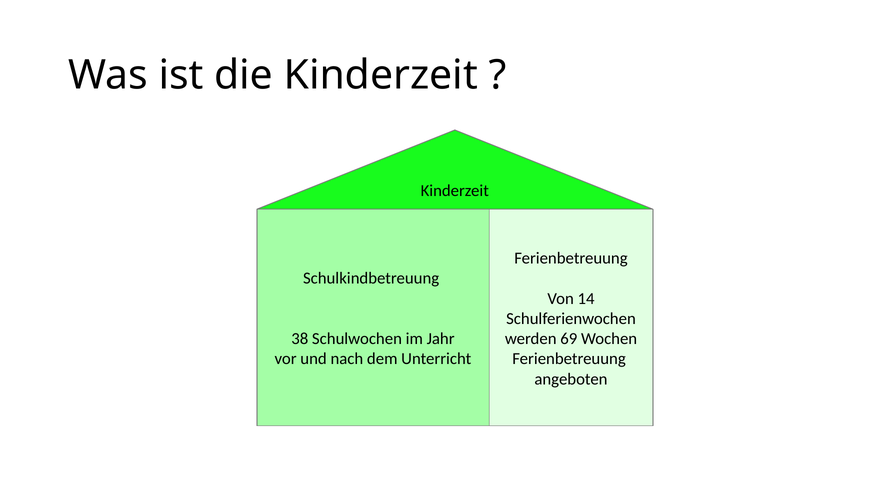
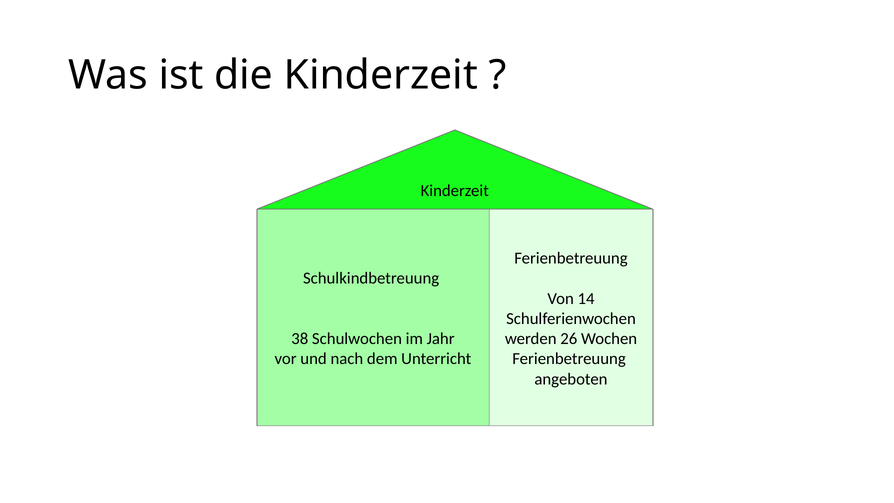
69: 69 -> 26 (569, 339)
